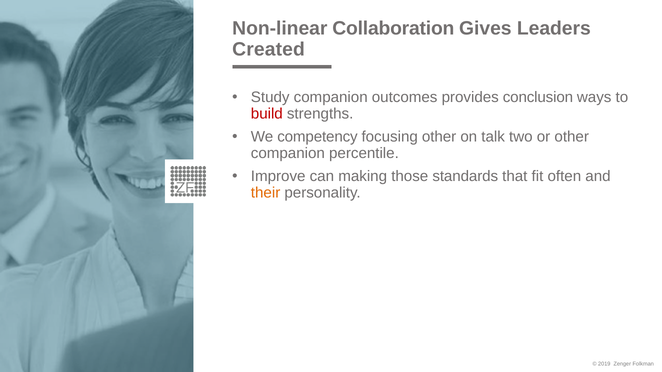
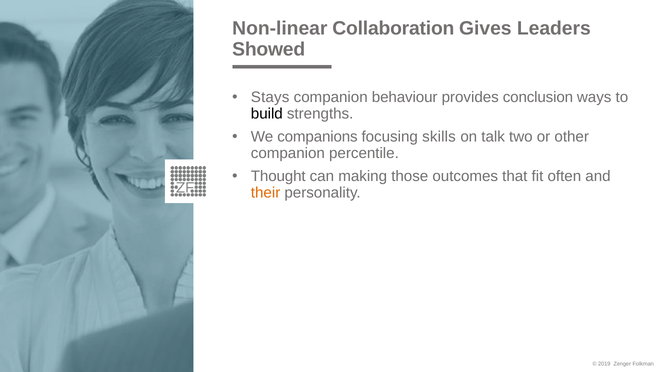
Created: Created -> Showed (269, 49)
Study: Study -> Stays (270, 97)
outcomes: outcomes -> behaviour (405, 97)
build colour: red -> black (267, 114)
competency: competency -> companions (317, 137)
focusing other: other -> skills (439, 137)
Improve: Improve -> Thought (278, 177)
standards: standards -> outcomes (465, 177)
